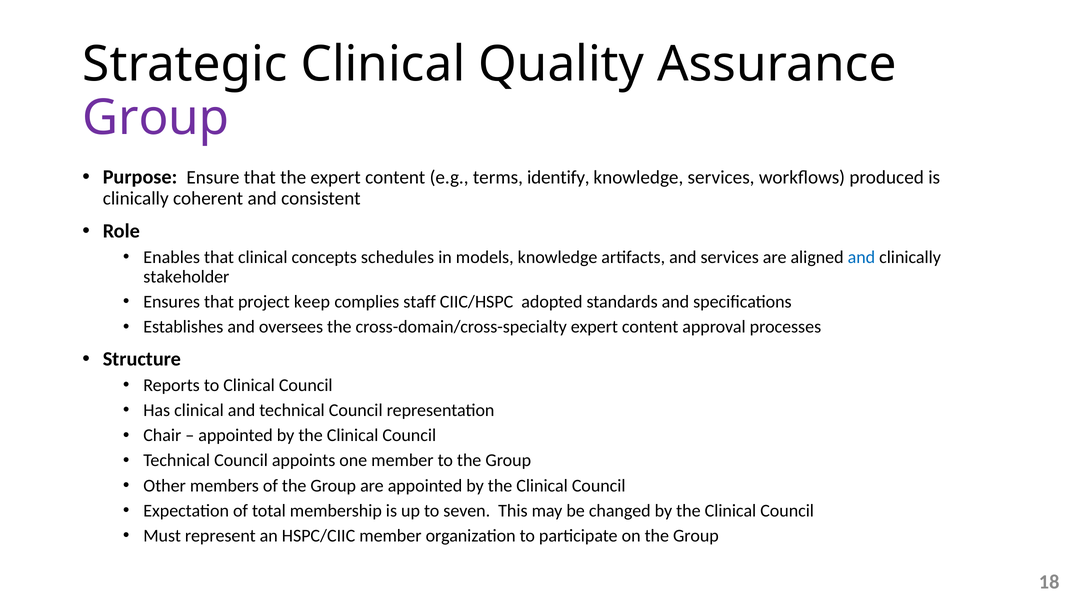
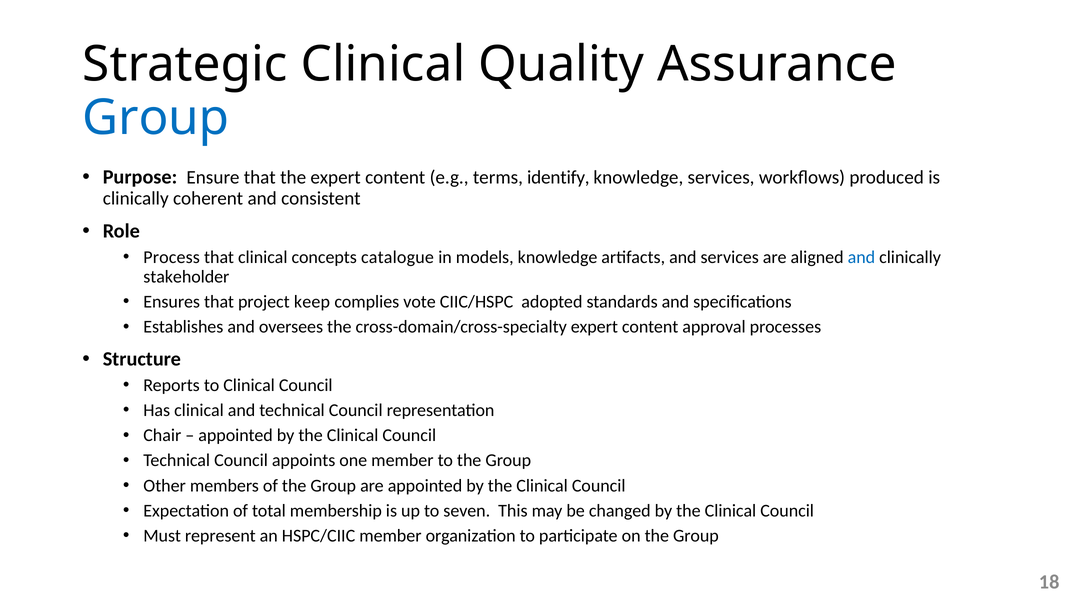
Group colour: purple -> blue (156, 118)
Enables: Enables -> Process (172, 257)
schedules: schedules -> catalogue (397, 257)
staff: staff -> vote (420, 302)
